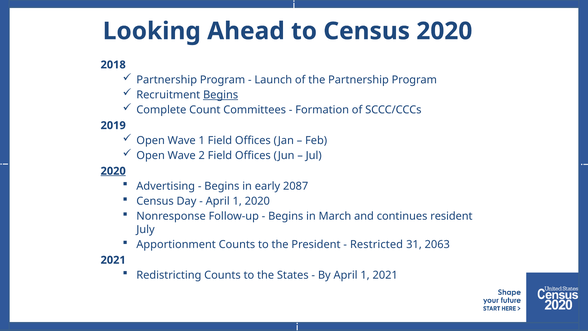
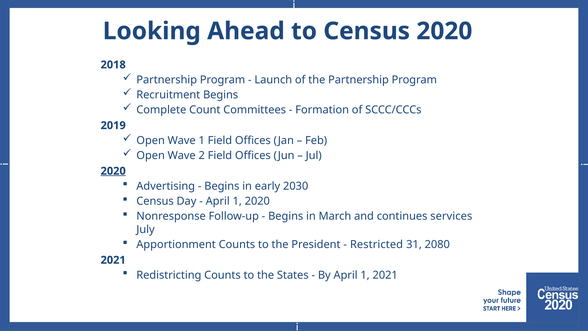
Begins underline: present -> none (221, 95)
2087: 2087 -> 2030 (296, 186)
resident: resident -> services (451, 216)
2063: 2063 -> 2080 (437, 244)
